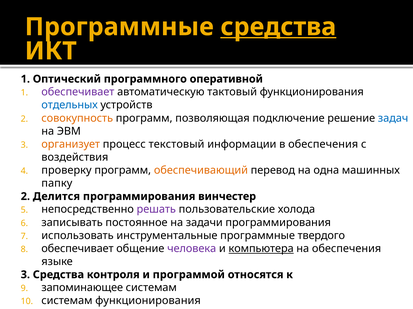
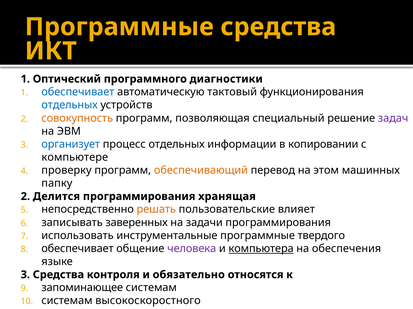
средства underline: present -> none (278, 27)
оперативной: оперативной -> диагностики (226, 79)
обеспечивает colour: purple -> blue (78, 92)
подключение: подключение -> специальный (289, 118)
задач colour: blue -> purple (393, 118)
организует colour: orange -> blue (71, 145)
процесс текстовый: текстовый -> отдельных (177, 145)
в обеспечения: обеспечения -> копировании (323, 145)
воздействия: воздействия -> компьютере (75, 158)
одна: одна -> этом (326, 171)
винчестер: винчестер -> хранящая (227, 197)
решать colour: purple -> orange (156, 210)
холода: холода -> влияет (296, 210)
постоянное: постоянное -> заверенных (137, 223)
программой: программой -> обязательно (189, 275)
системам функционирования: функционирования -> высокоскоростного (148, 301)
